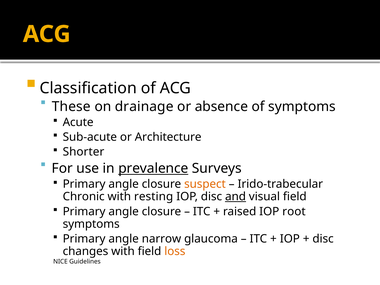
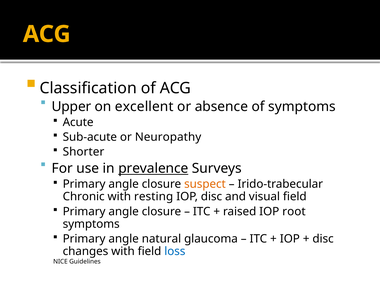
These: These -> Upper (71, 107)
drainage: drainage -> excellent (144, 107)
Architecture: Architecture -> Neuropathy (168, 137)
and underline: present -> none (236, 197)
narrow: narrow -> natural (161, 239)
loss colour: orange -> blue (175, 251)
